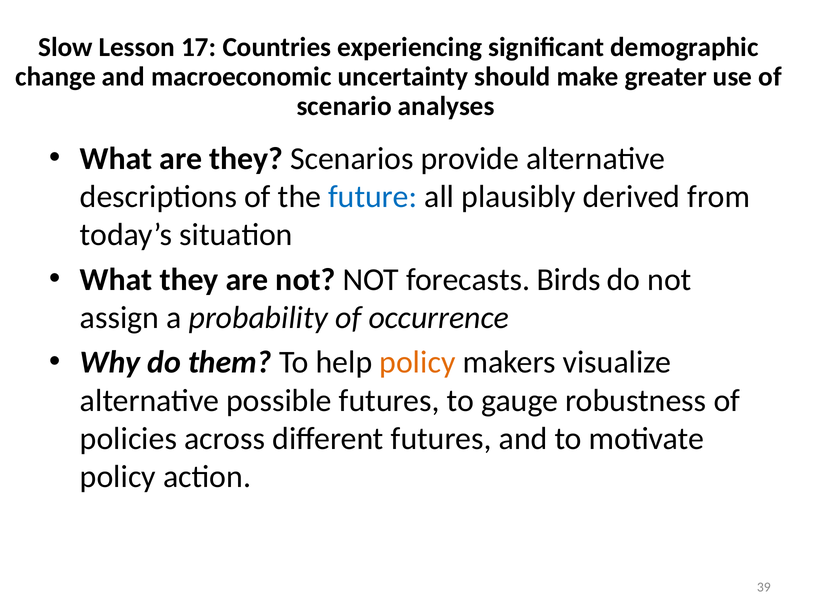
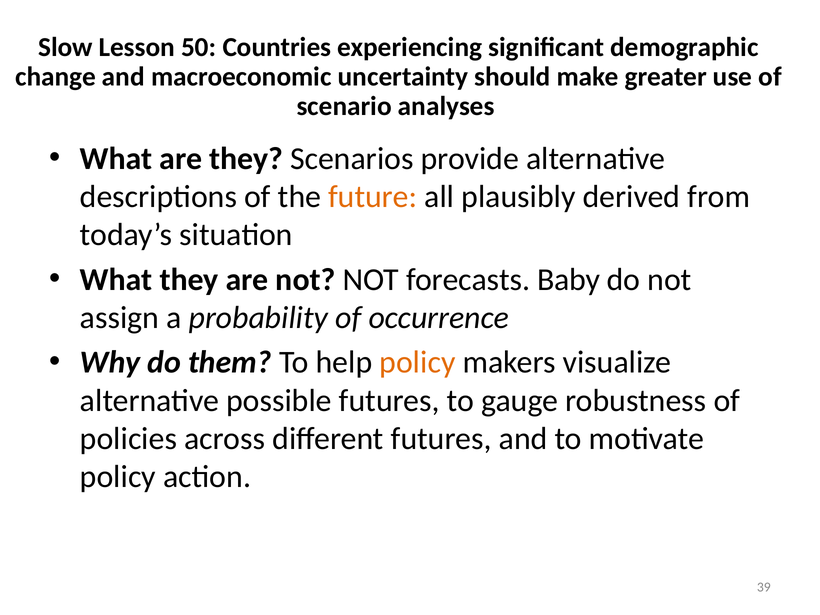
17: 17 -> 50 (199, 47)
future colour: blue -> orange (373, 197)
Birds: Birds -> Baby (569, 280)
